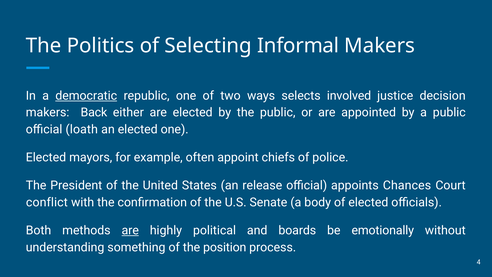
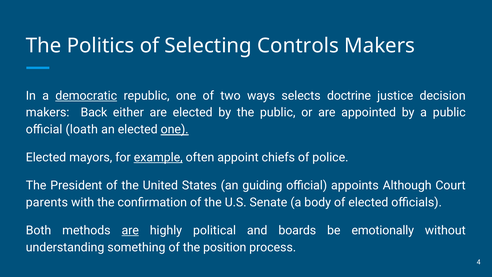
Informal: Informal -> Controls (298, 46)
involved: involved -> doctrine (349, 96)
one underline: none -> present (175, 129)
example underline: none -> present (158, 157)
release: release -> guiding (262, 185)
Chances: Chances -> Although (407, 185)
conflict: conflict -> parents (47, 202)
